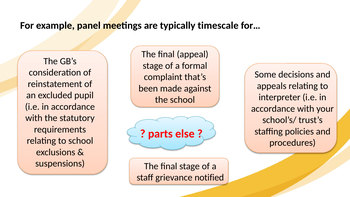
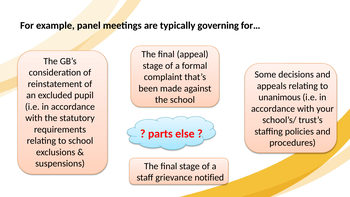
timescale: timescale -> governing (218, 26)
interpreter: interpreter -> unanimous (280, 97)
